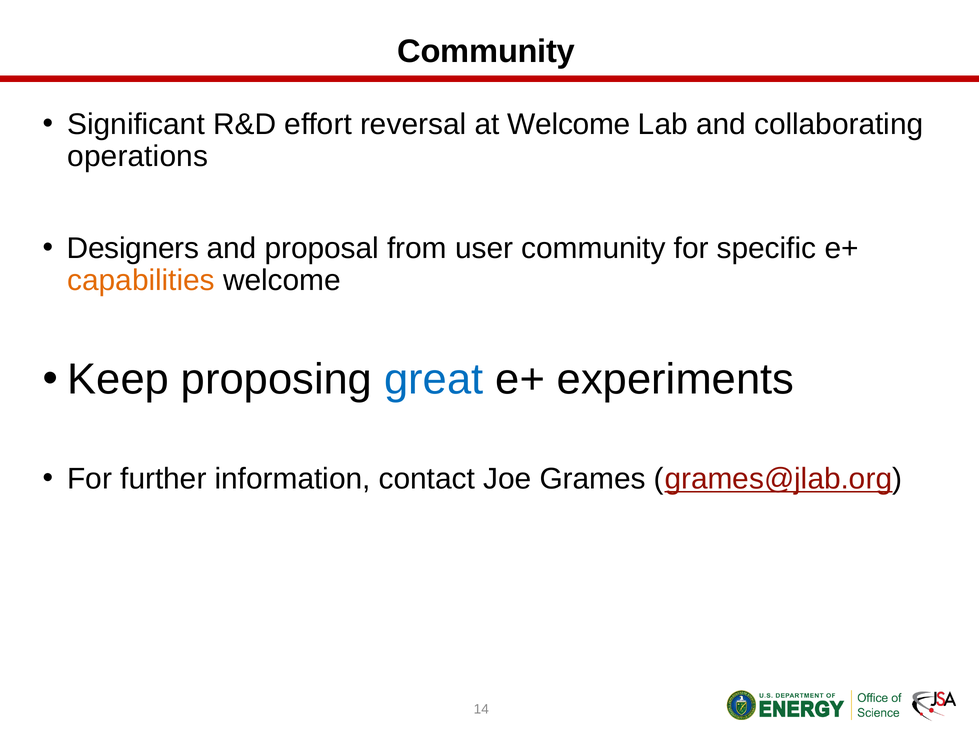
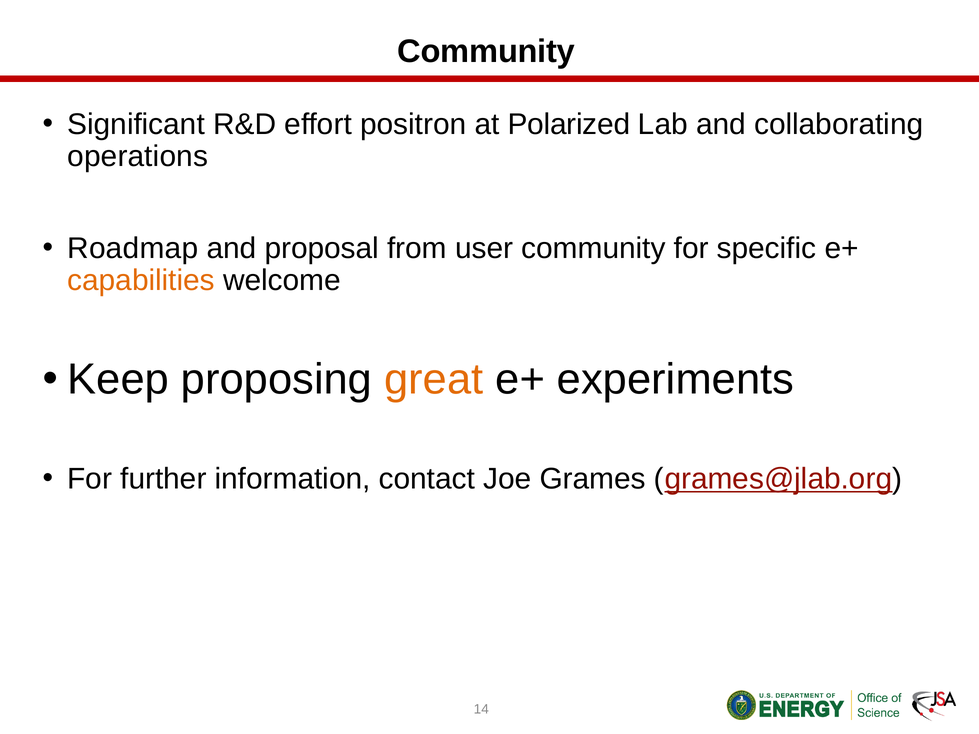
reversal: reversal -> positron (413, 124)
at Welcome: Welcome -> Polarized (569, 124)
Designers: Designers -> Roadmap (133, 248)
great colour: blue -> orange (434, 380)
